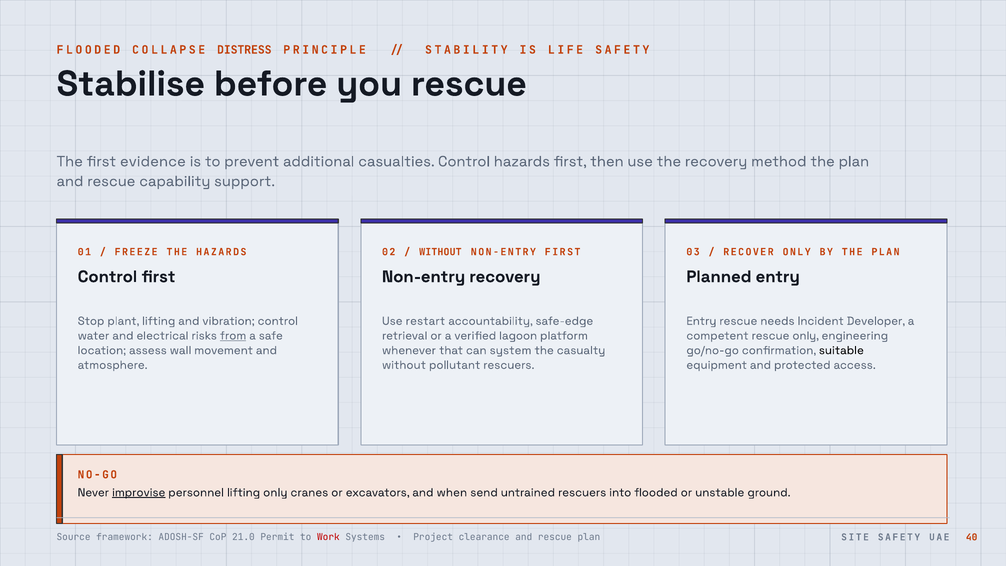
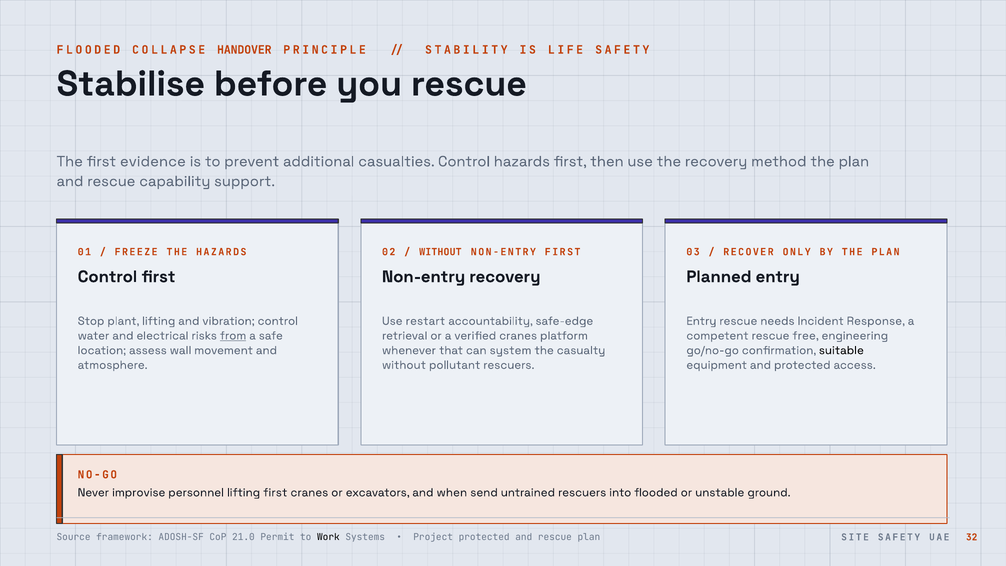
DISTRESS: DISTRESS -> HANDOVER (244, 50)
Developer: Developer -> Response (876, 321)
verified lagoon: lagoon -> cranes (518, 336)
rescue only: only -> free (806, 336)
improvise underline: present -> none (139, 492)
lifting only: only -> first (275, 492)
Work colour: red -> black (328, 537)
Project clearance: clearance -> protected (484, 537)
40: 40 -> 32 (972, 537)
